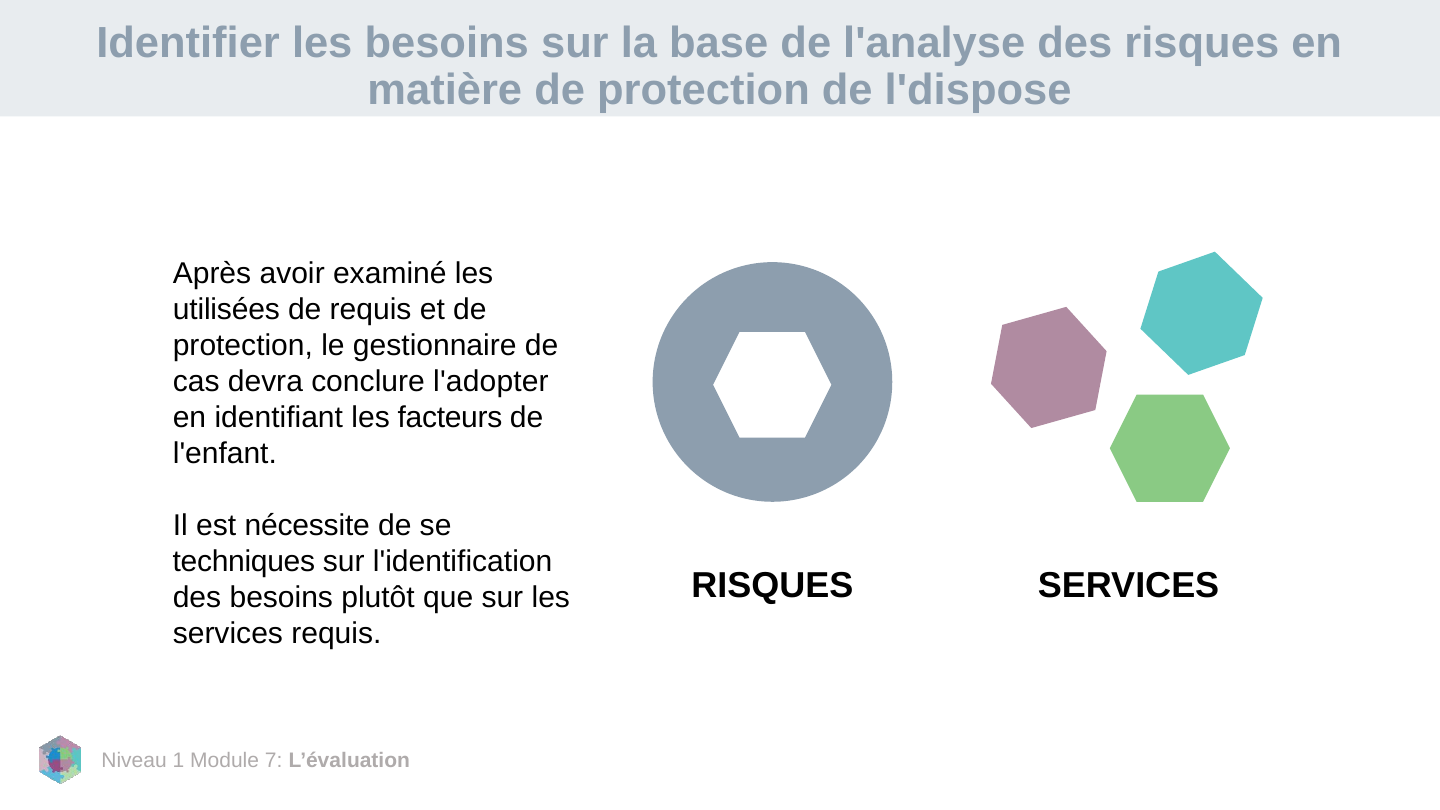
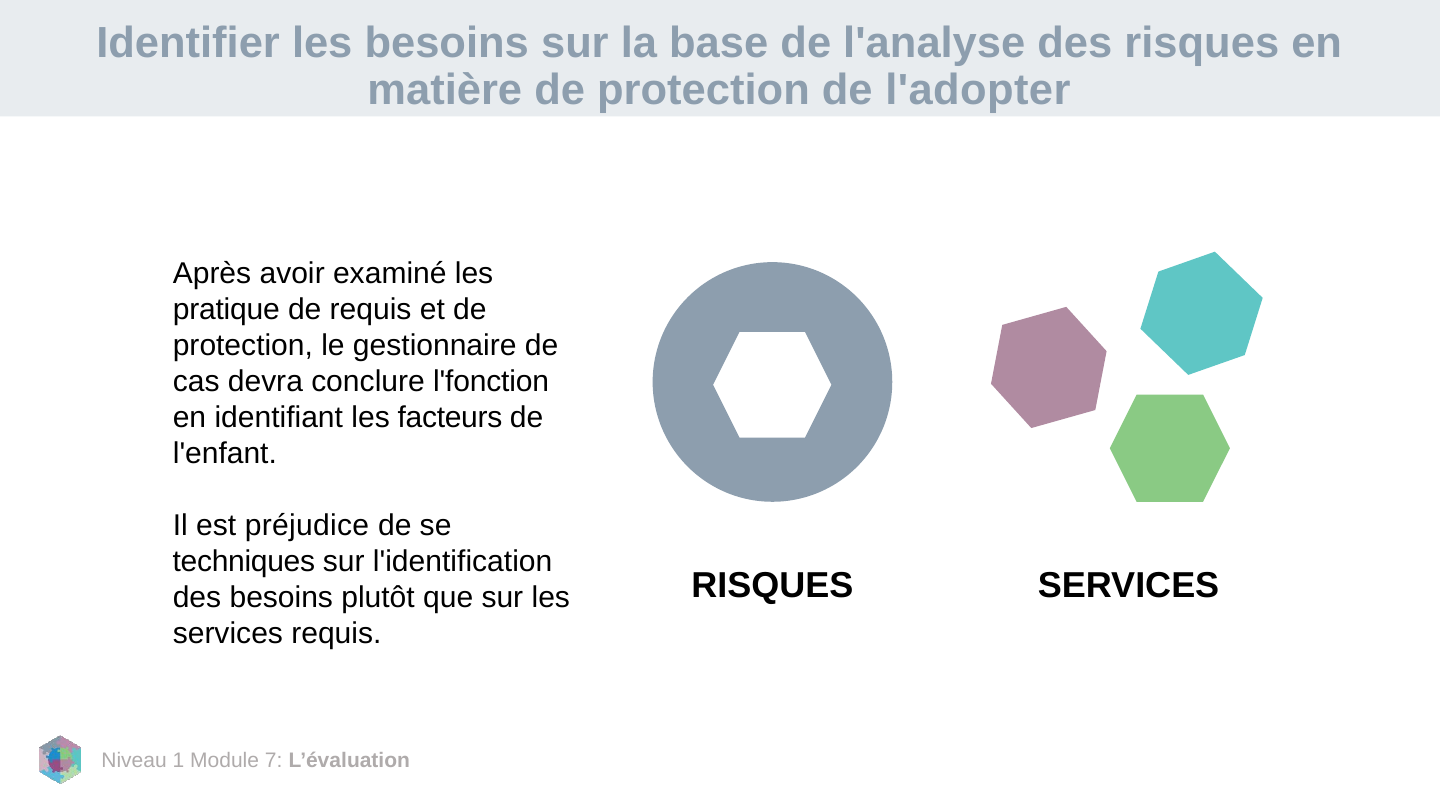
l'dispose: l'dispose -> l'adopter (978, 90)
utilisées: utilisées -> pratique (226, 310)
l'adopter: l'adopter -> l'fonction (491, 382)
nécessite: nécessite -> préjudice (307, 526)
